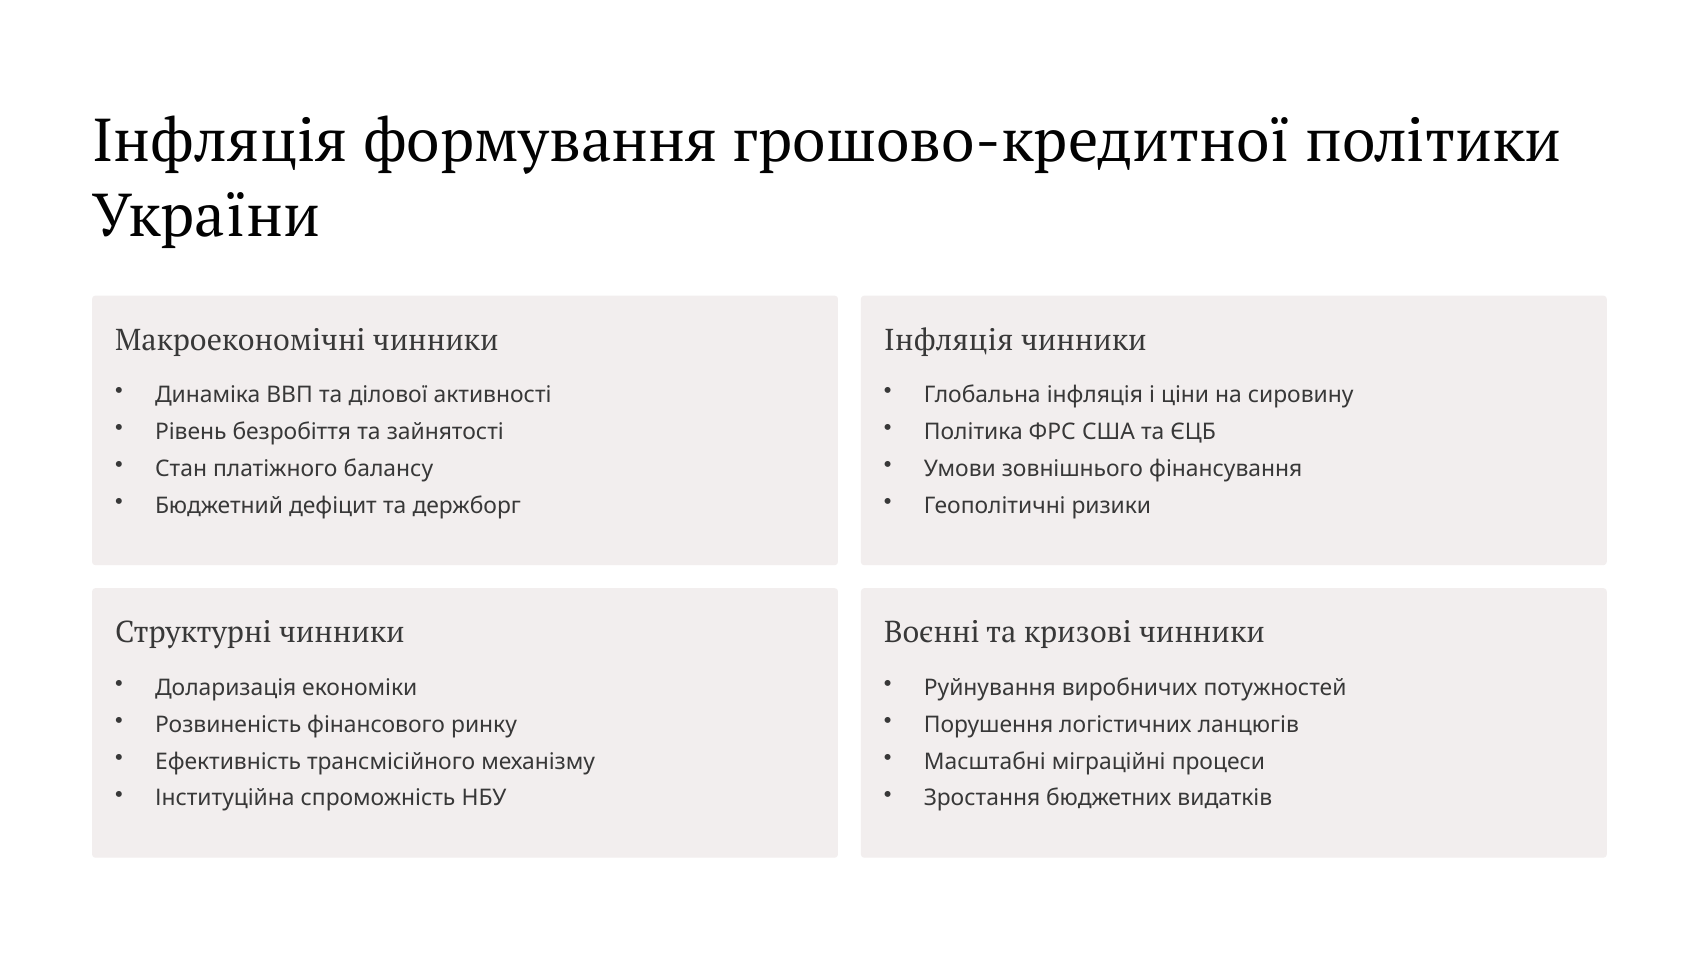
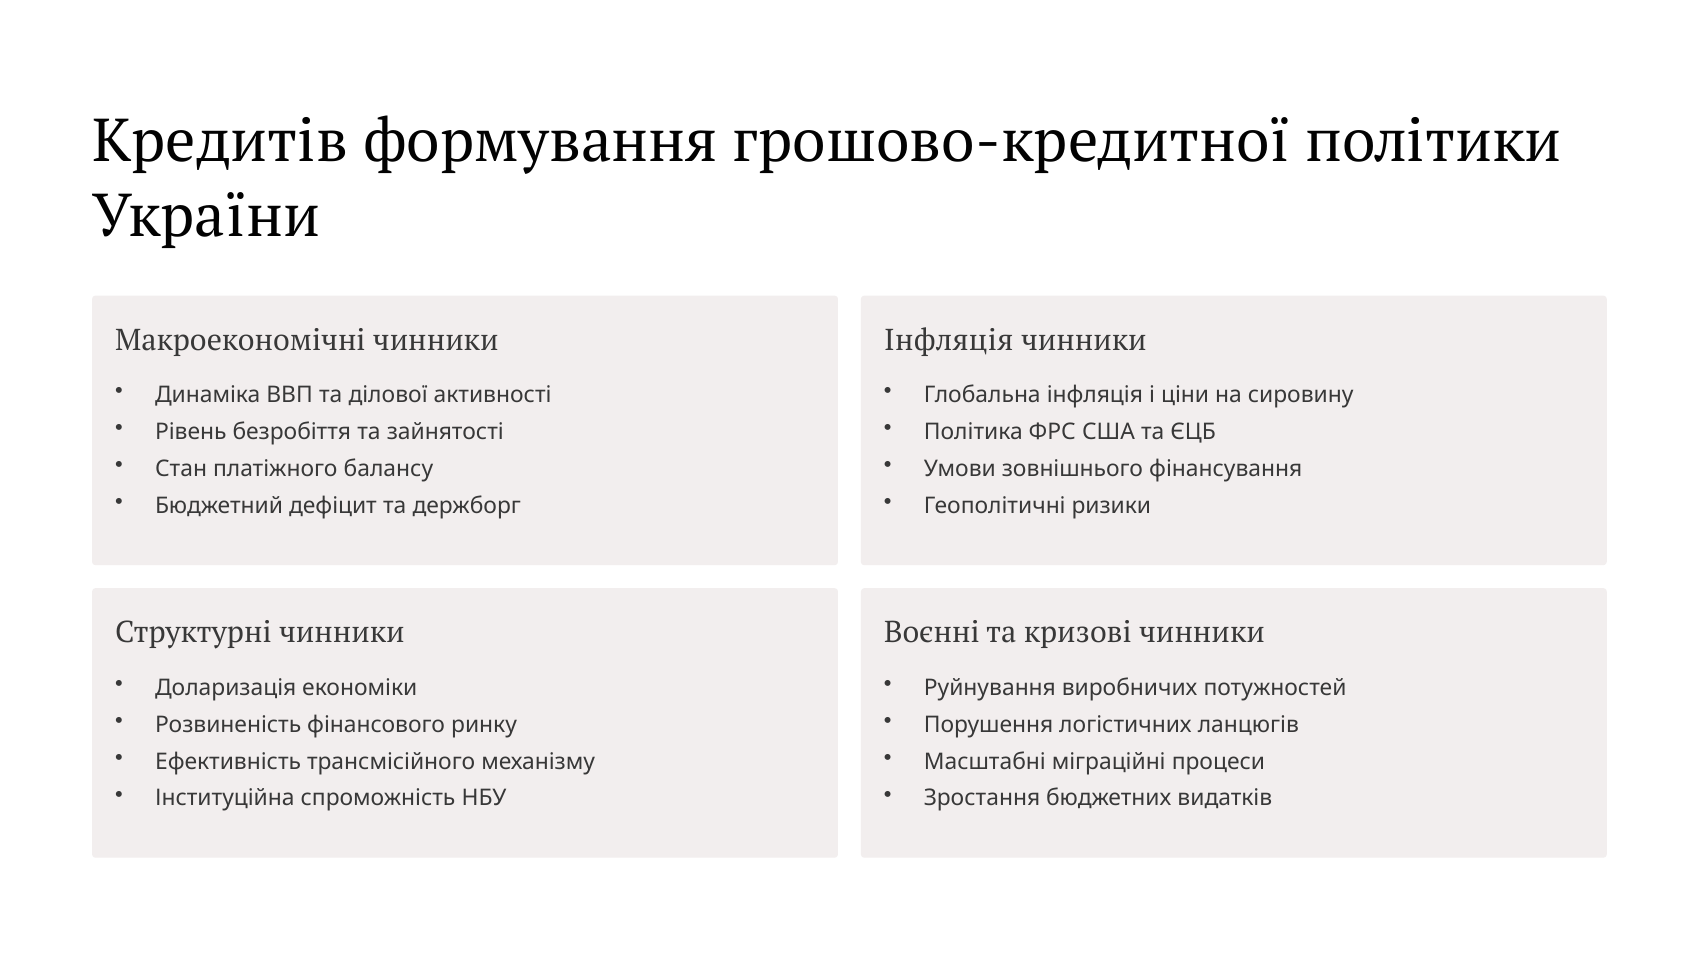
Інфляція: Інфляція -> Кредитів (220, 141)
